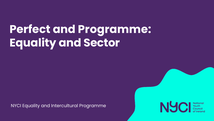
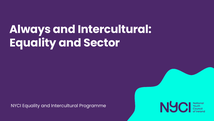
Perfect: Perfect -> Always (30, 29)
Programme: Programme -> Intercultural (115, 29)
